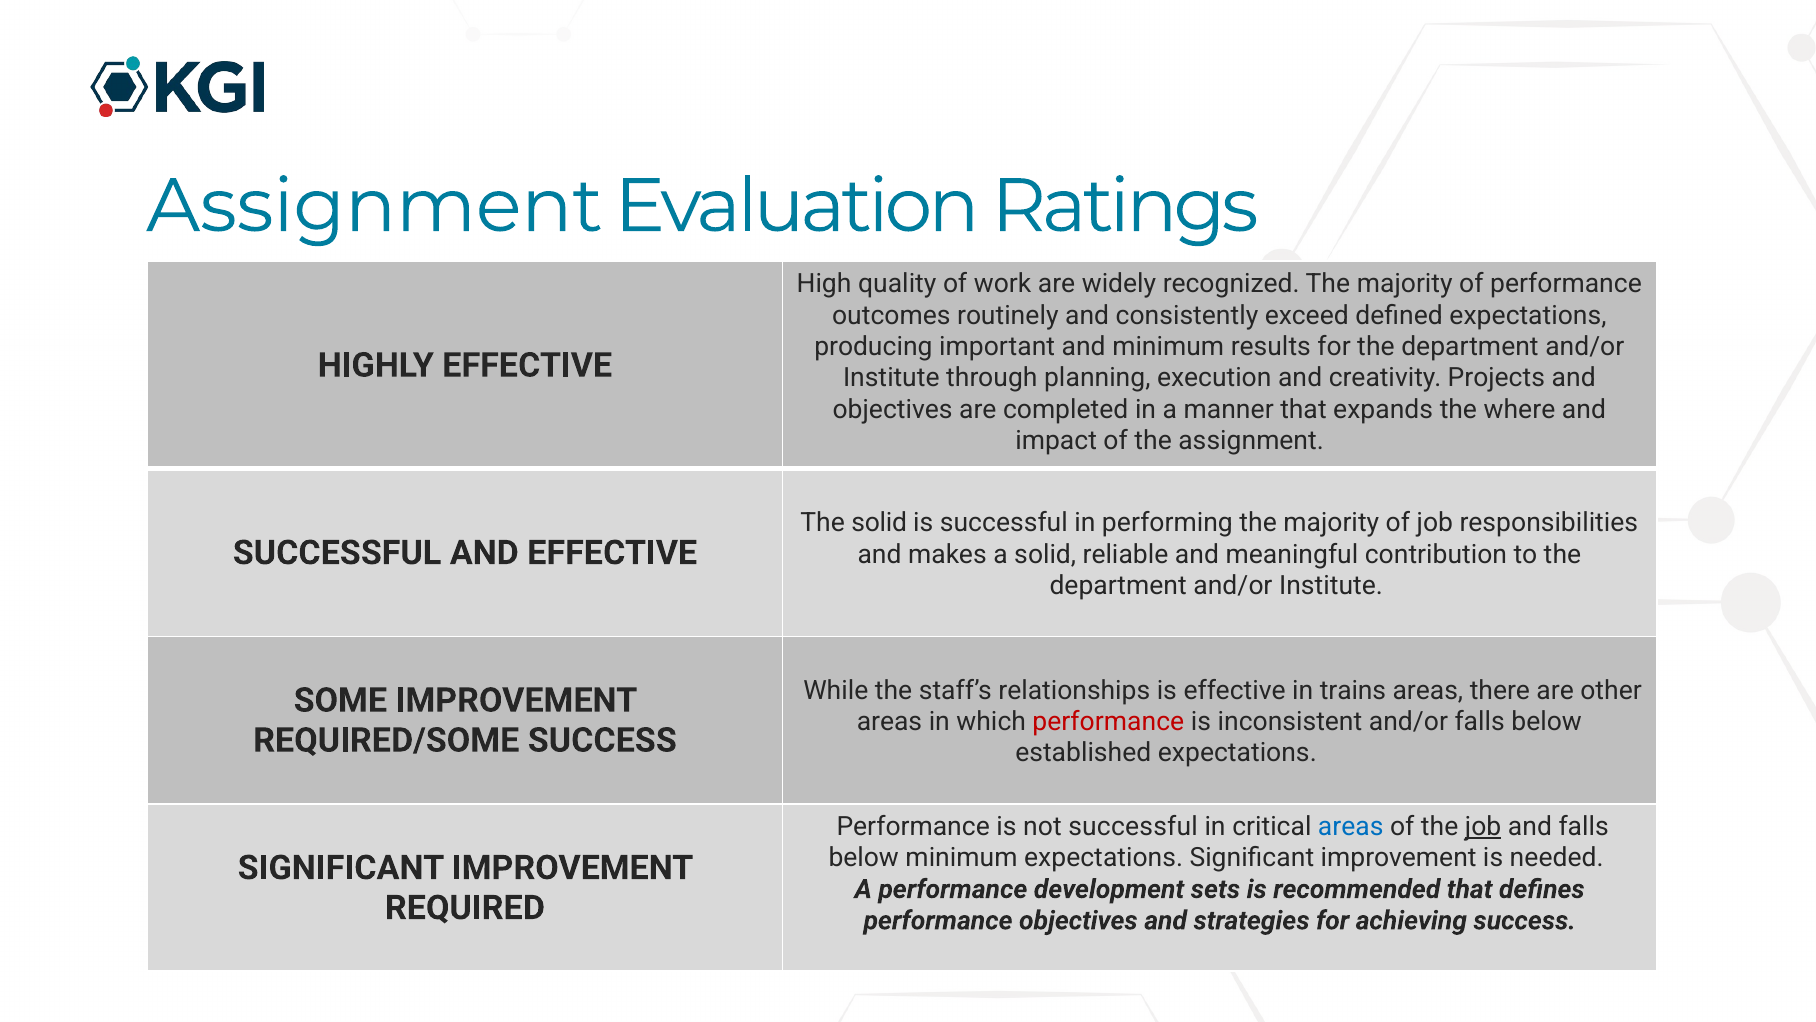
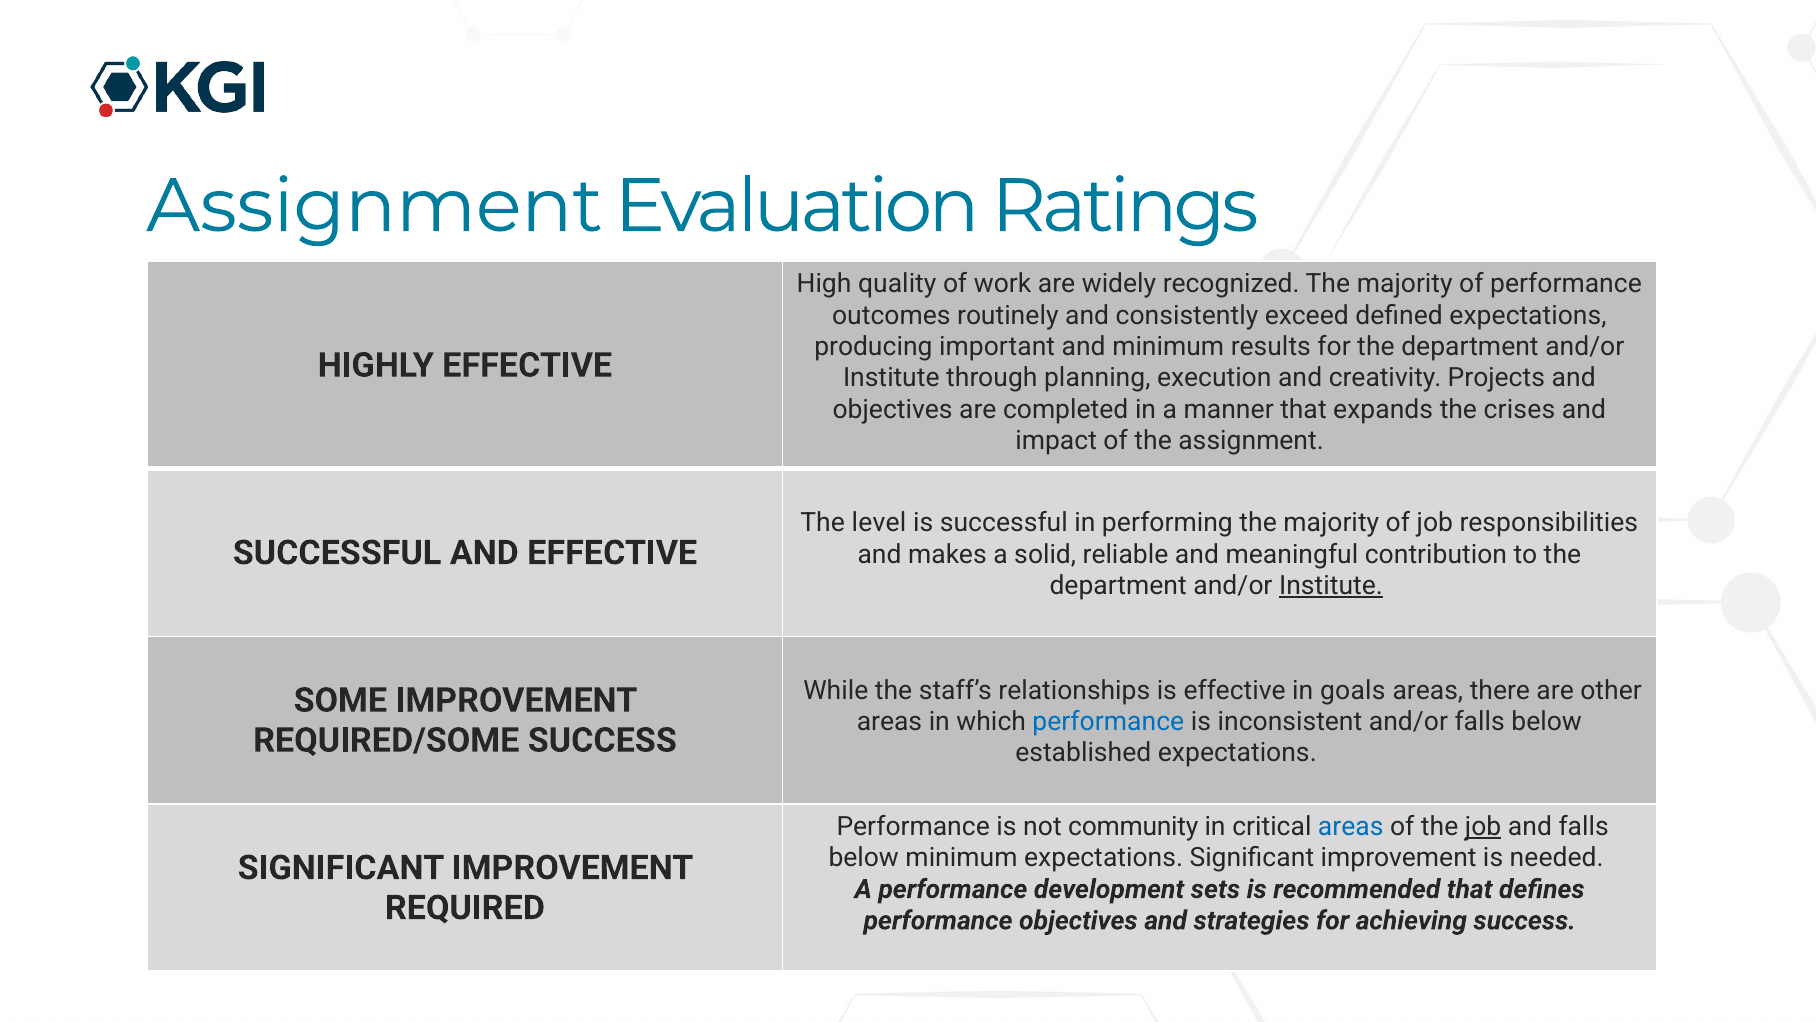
where: where -> crises (1519, 409)
The solid: solid -> level (879, 523)
Institute underline: none -> present (1331, 585)
trains: trains -> goals (1353, 690)
performance colour: red -> blue (1108, 721)
not successful: successful -> community (1133, 826)
